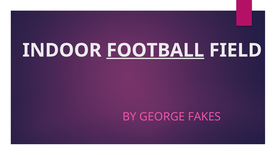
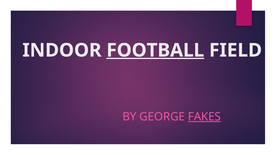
FAKES underline: none -> present (204, 117)
